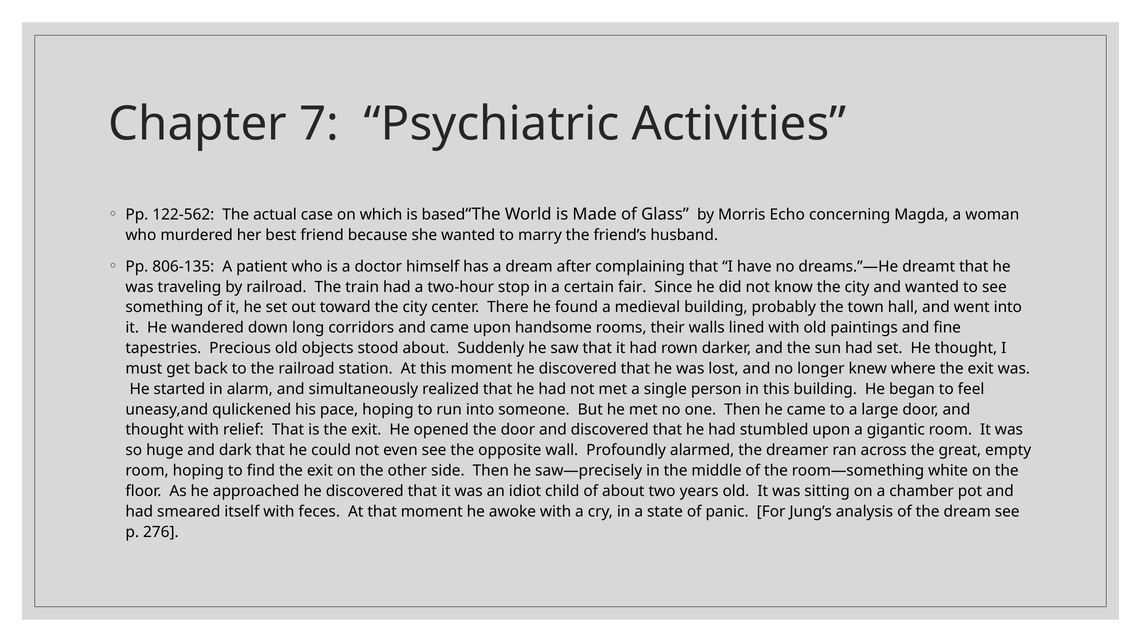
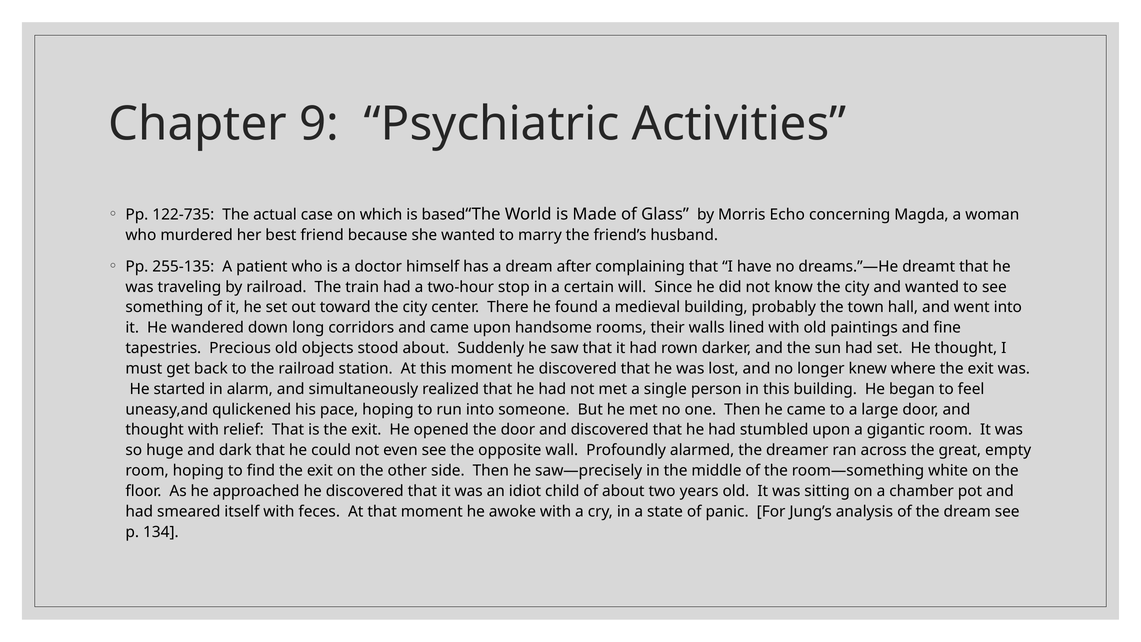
7: 7 -> 9 (319, 124)
122-562: 122-562 -> 122-735 (183, 215)
806-135: 806-135 -> 255-135 (183, 266)
fair: fair -> will (632, 287)
276: 276 -> 134 (161, 532)
